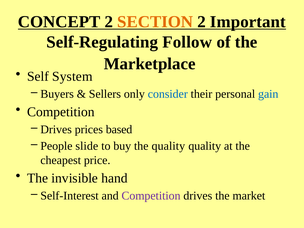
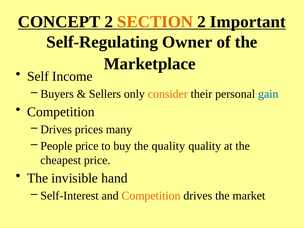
Follow: Follow -> Owner (187, 42)
System: System -> Income (72, 76)
consider colour: blue -> orange (168, 94)
based: based -> many (119, 129)
People slide: slide -> price (87, 146)
Competition colour: purple -> orange (151, 196)
